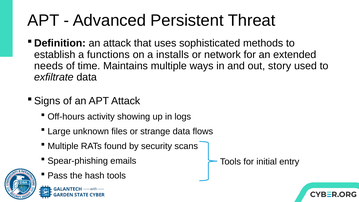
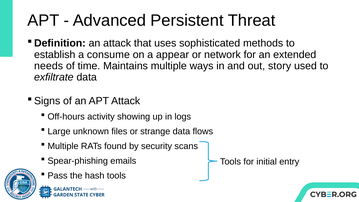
functions: functions -> consume (108, 55)
installs: installs -> appear (173, 55)
